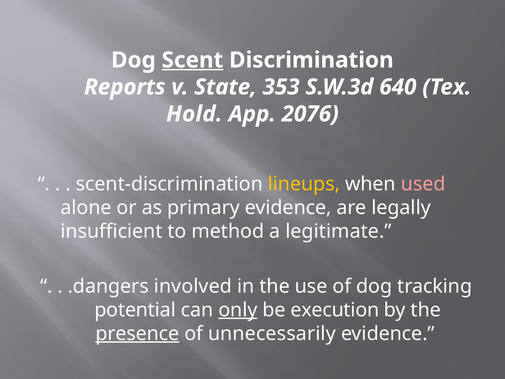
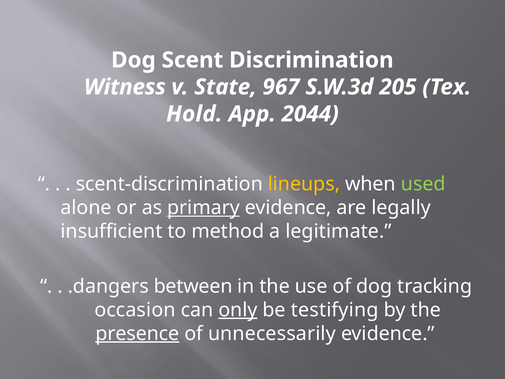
Scent underline: present -> none (192, 60)
Reports: Reports -> Witness (125, 87)
353: 353 -> 967 (281, 87)
640: 640 -> 205 (398, 87)
2076: 2076 -> 2044 (310, 114)
used colour: pink -> light green (423, 184)
primary underline: none -> present (203, 208)
involved: involved -> between (193, 286)
potential: potential -> occasion (135, 310)
execution: execution -> testifying (335, 310)
